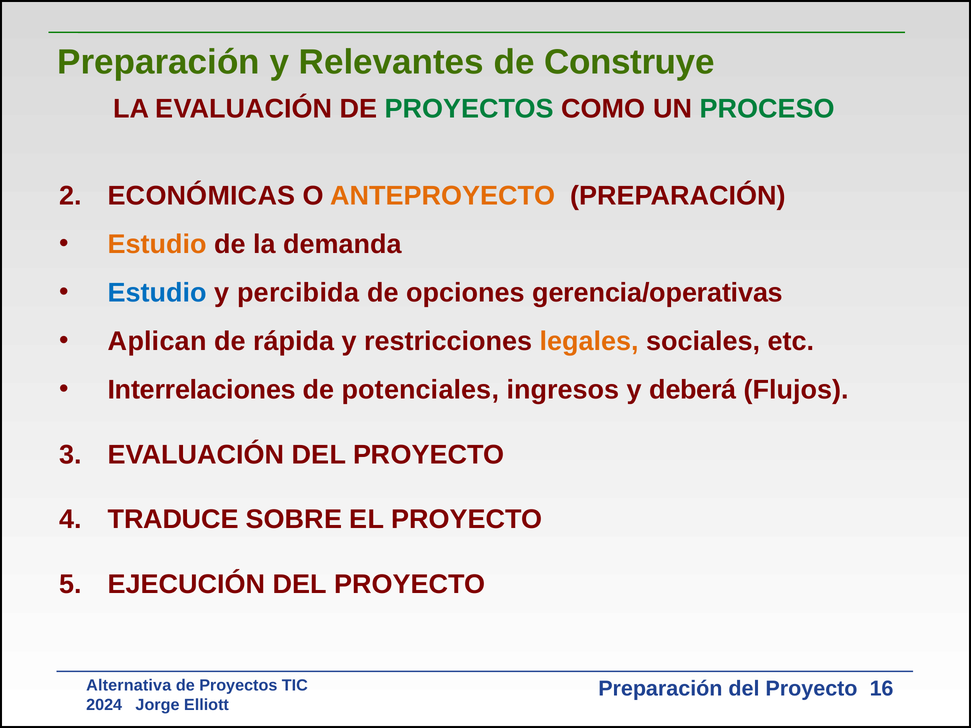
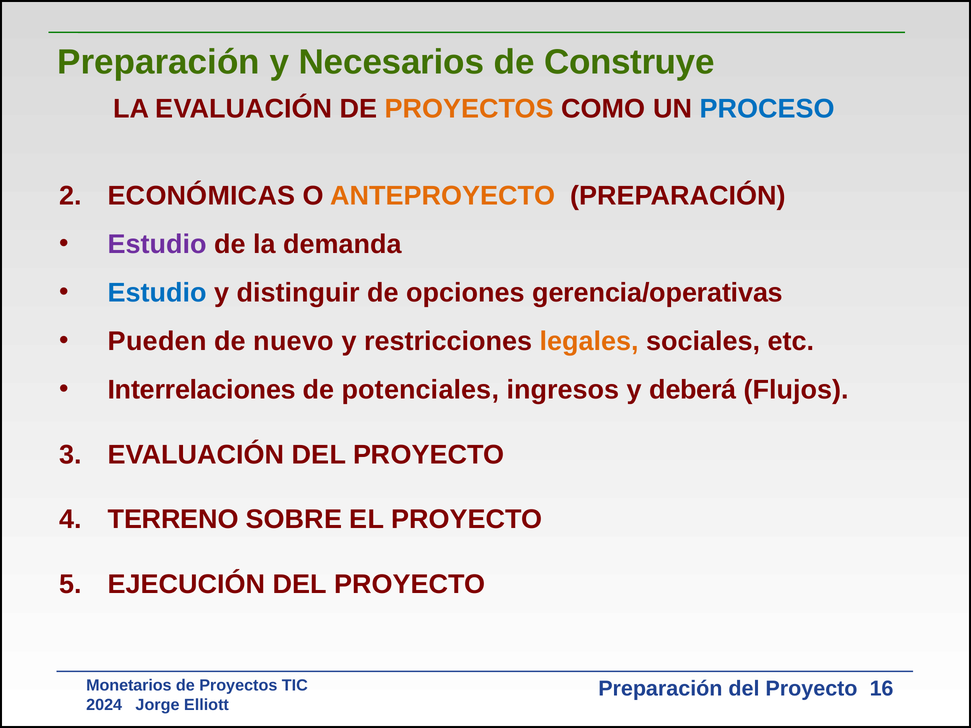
Relevantes: Relevantes -> Necesarios (391, 62)
PROYECTOS colour: green -> orange (469, 109)
PROCESO colour: green -> blue (767, 109)
Estudio colour: orange -> purple (157, 244)
percibida: percibida -> distinguir (298, 293)
Aplican: Aplican -> Pueden (157, 342)
rápida: rápida -> nuevo (294, 342)
TRADUCE: TRADUCE -> TERRENO (173, 520)
Alternativa: Alternativa -> Monetarios (129, 685)
